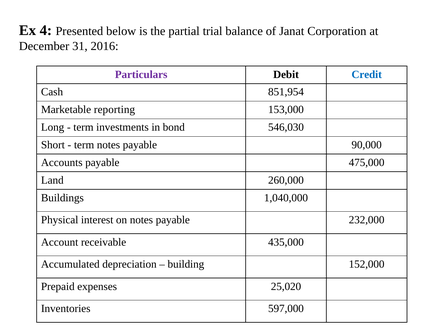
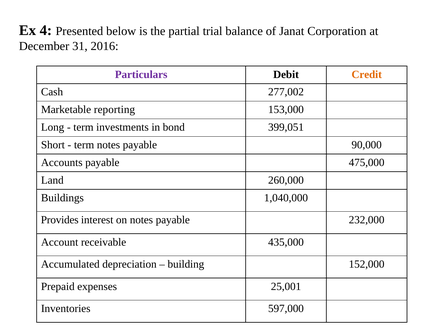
Credit colour: blue -> orange (367, 74)
851,954: 851,954 -> 277,002 (286, 92)
546,030: 546,030 -> 399,051 (286, 127)
Physical: Physical -> Provides (60, 220)
25,020: 25,020 -> 25,001 (286, 286)
